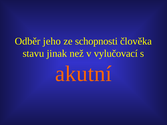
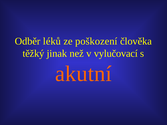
jeho: jeho -> léků (52, 41)
schopnosti: schopnosti -> poškození (96, 41)
stavu: stavu -> těžký (33, 54)
